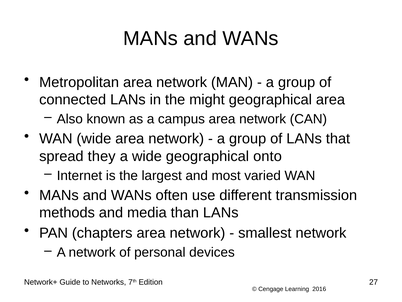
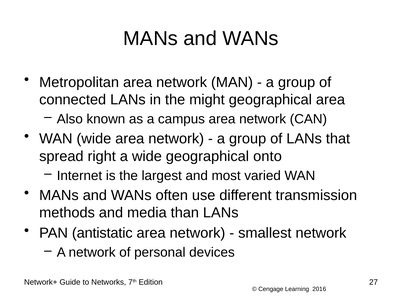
they: they -> right (102, 156)
chapters: chapters -> antistatic (102, 233)
